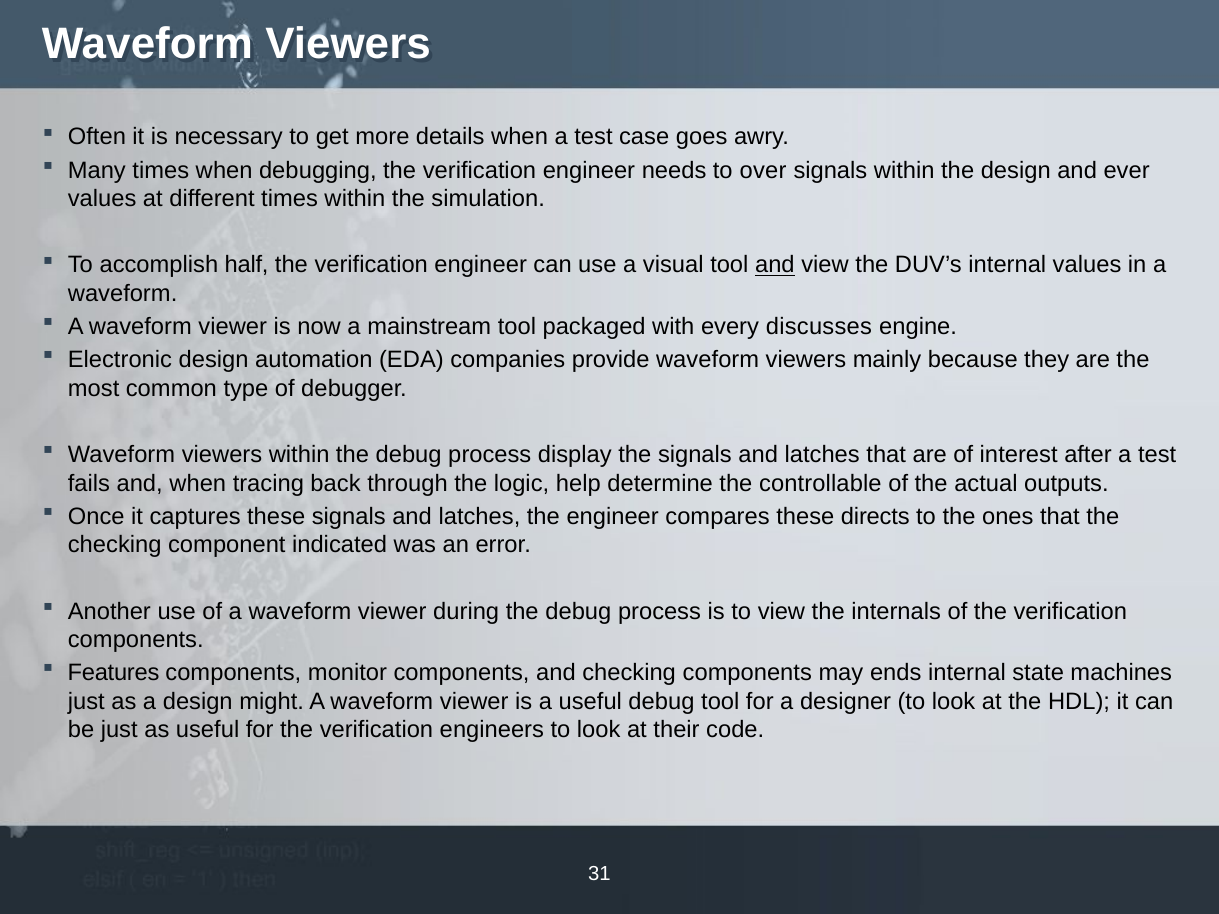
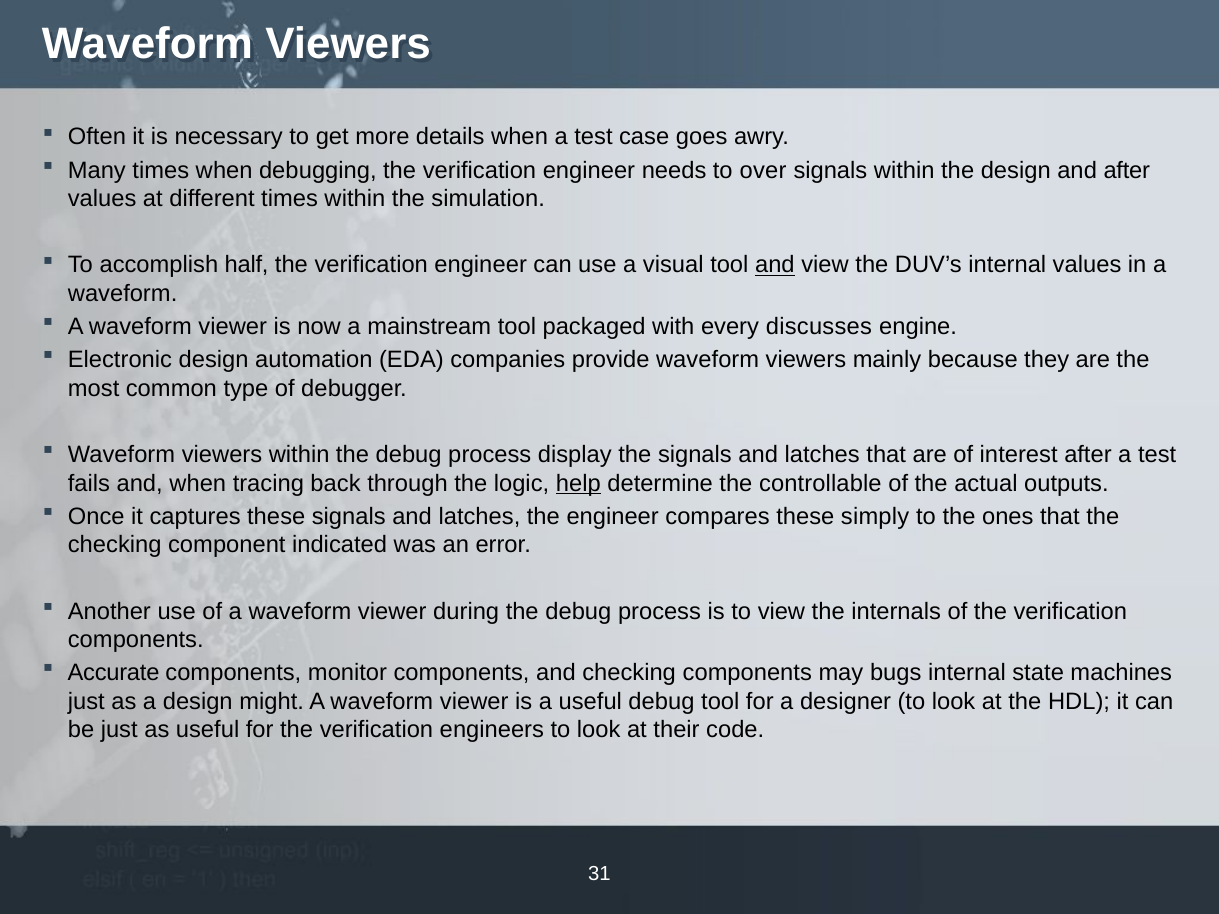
and ever: ever -> after (1127, 170)
help underline: none -> present (578, 483)
directs: directs -> simply (875, 517)
Features: Features -> Accurate (114, 673)
ends: ends -> bugs (896, 673)
